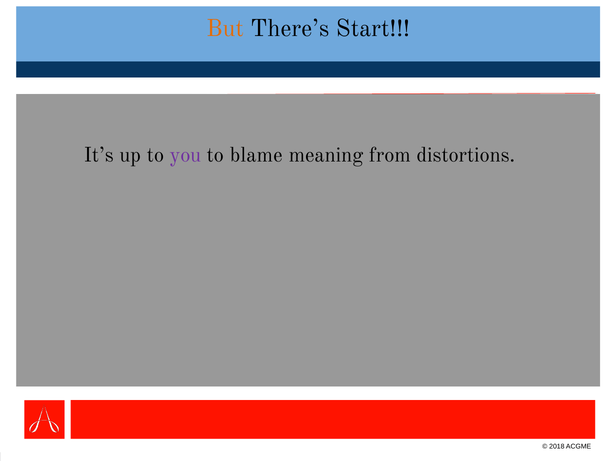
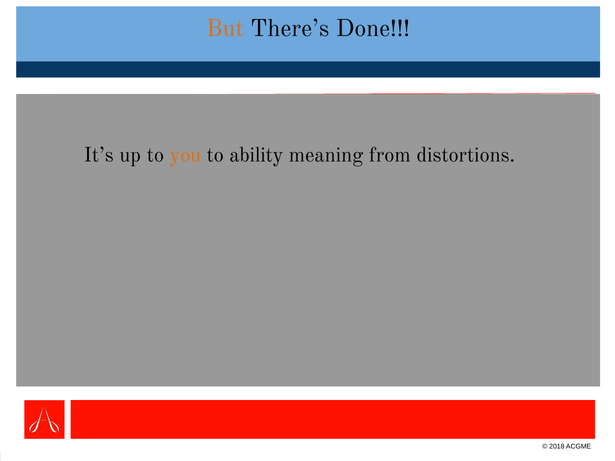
Start: Start -> Done (373, 29)
you colour: purple -> orange (185, 155)
blame: blame -> ability (256, 155)
